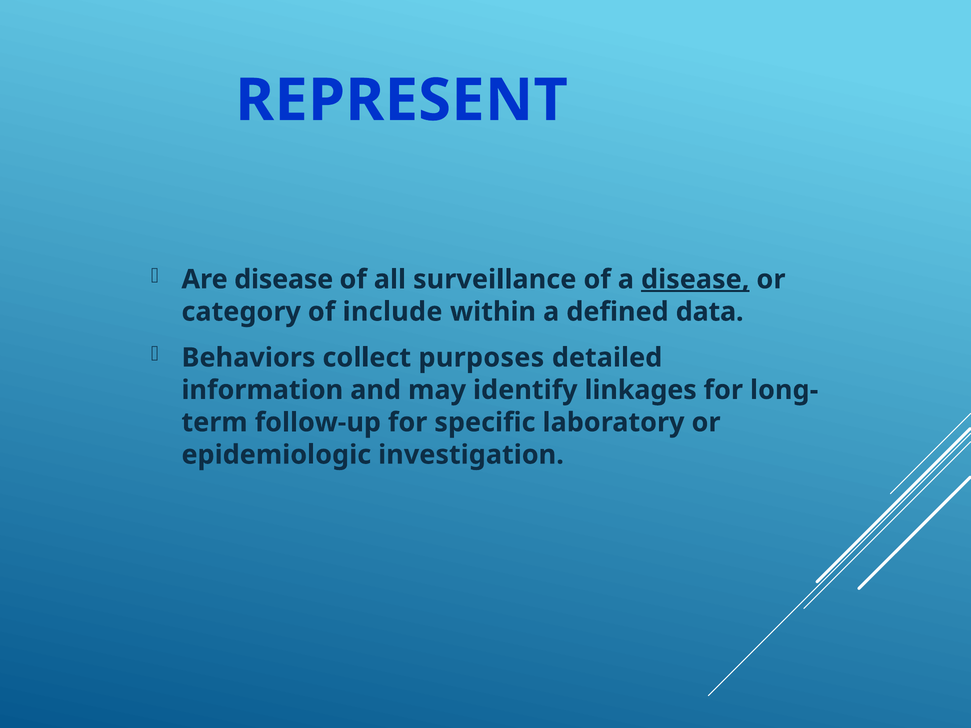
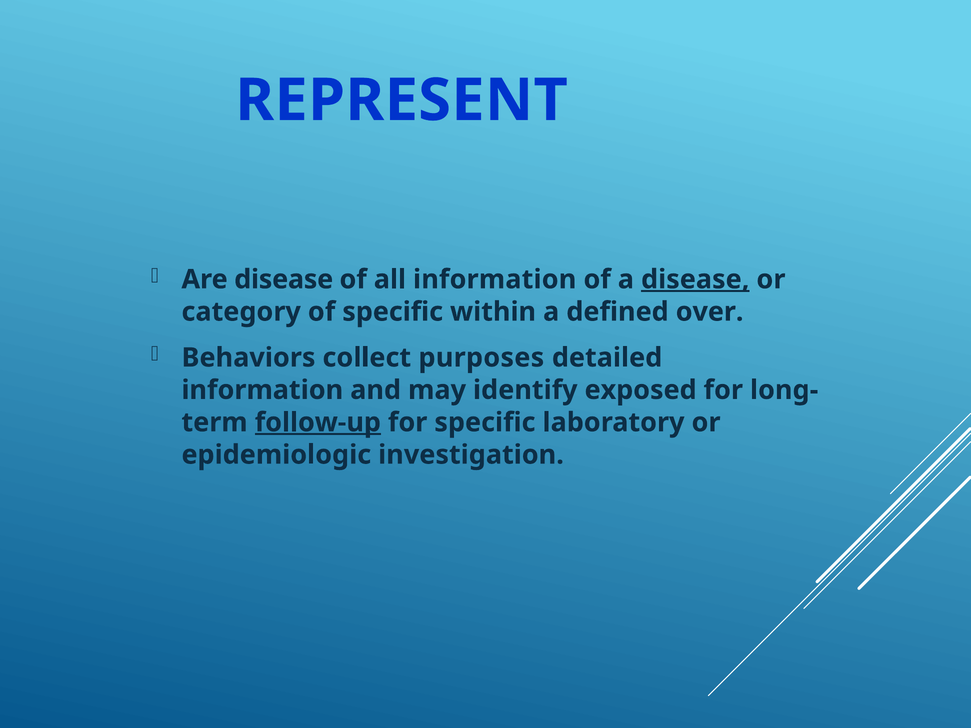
all surveillance: surveillance -> information (495, 280)
of include: include -> specific (393, 312)
data: data -> over (710, 312)
linkages: linkages -> exposed (641, 390)
follow-up underline: none -> present (318, 423)
